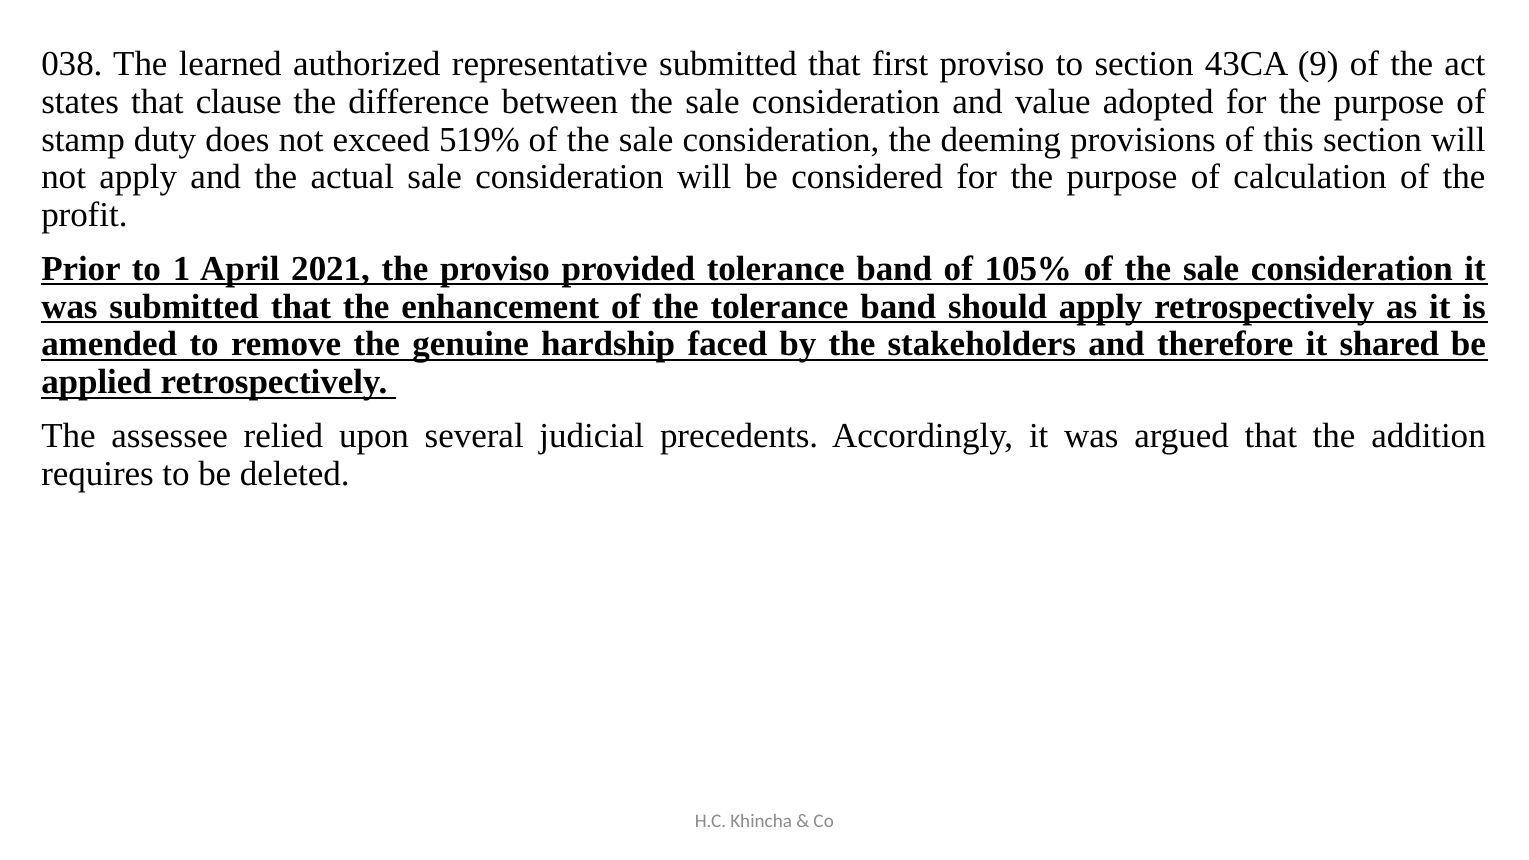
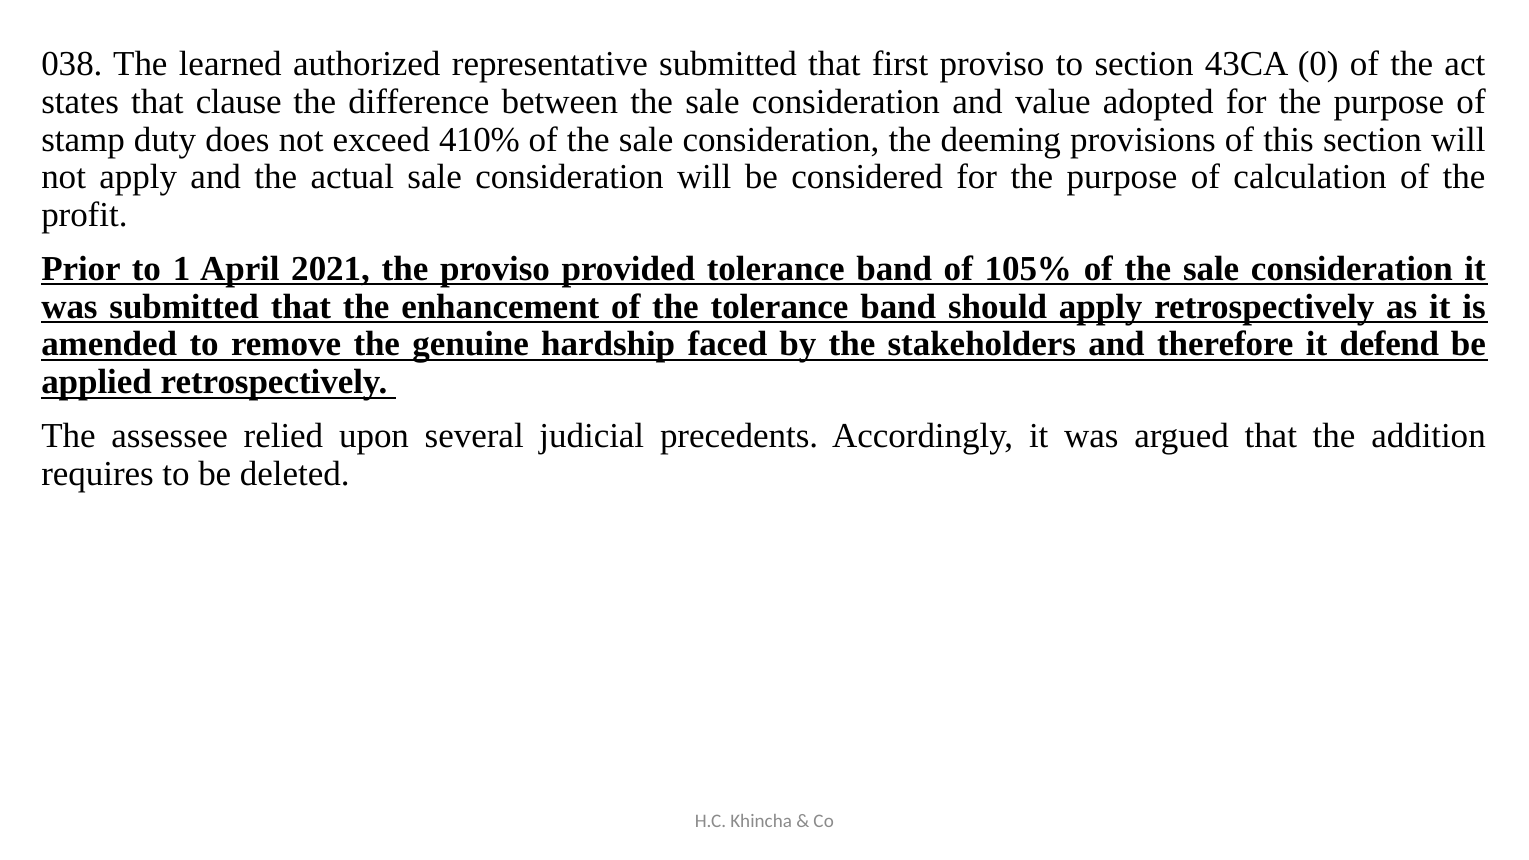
9: 9 -> 0 (1318, 64)
519%: 519% -> 410% (479, 140)
shared: shared -> defend (1389, 344)
